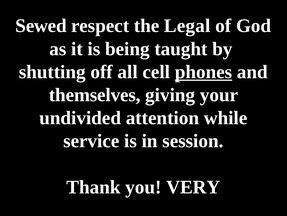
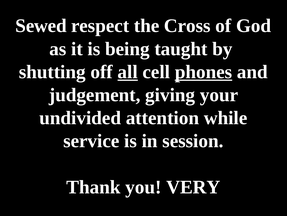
Legal: Legal -> Cross (187, 26)
all underline: none -> present (128, 72)
themselves: themselves -> judgement (95, 95)
